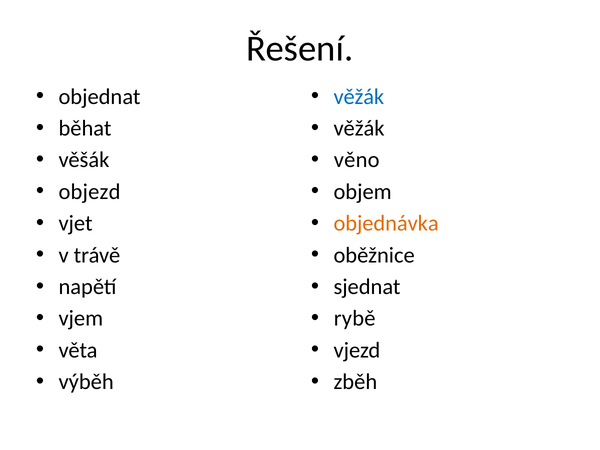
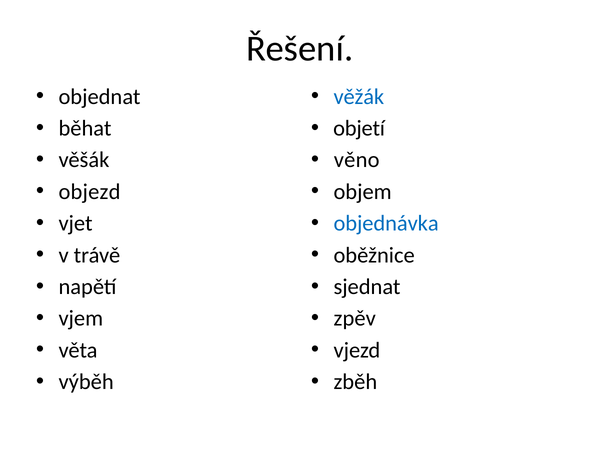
věžák: věžák -> objetí (359, 128)
objednávka colour: orange -> blue (386, 223)
rybě: rybě -> zpěv (355, 319)
